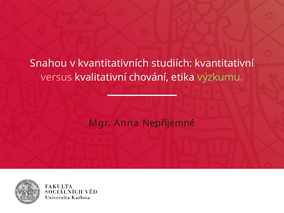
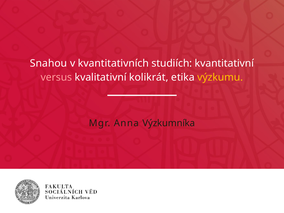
chování: chování -> kolikrát (149, 77)
výzkumu colour: light green -> yellow (220, 77)
Nepříjemné: Nepříjemné -> Výzkumníka (169, 123)
